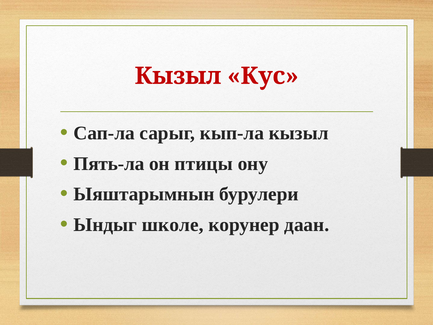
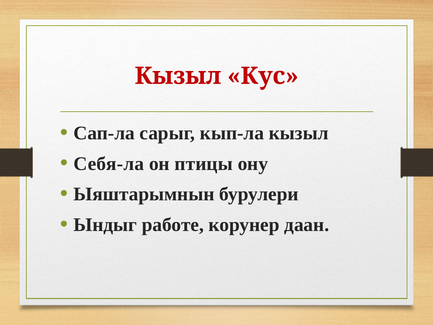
Пять-ла: Пять-ла -> Себя-ла (109, 164)
школе: школе -> работе (173, 225)
